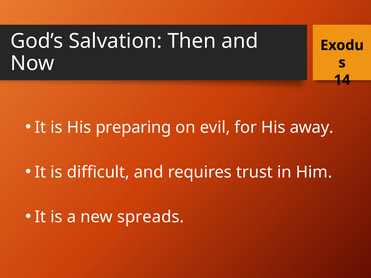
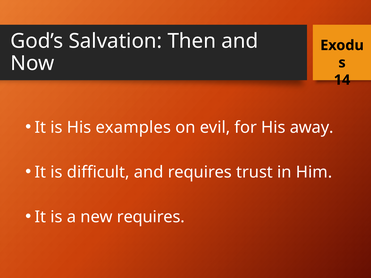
preparing: preparing -> examples (133, 128)
new spreads: spreads -> requires (151, 217)
